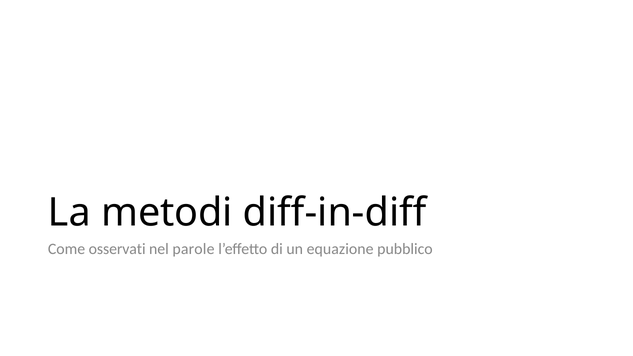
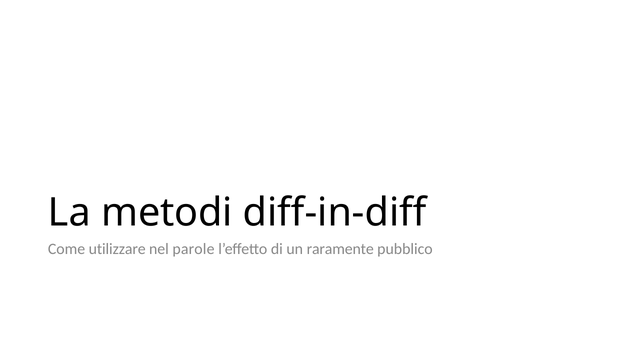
osservati: osservati -> utilizzare (117, 249)
equazione: equazione -> raramente (340, 249)
